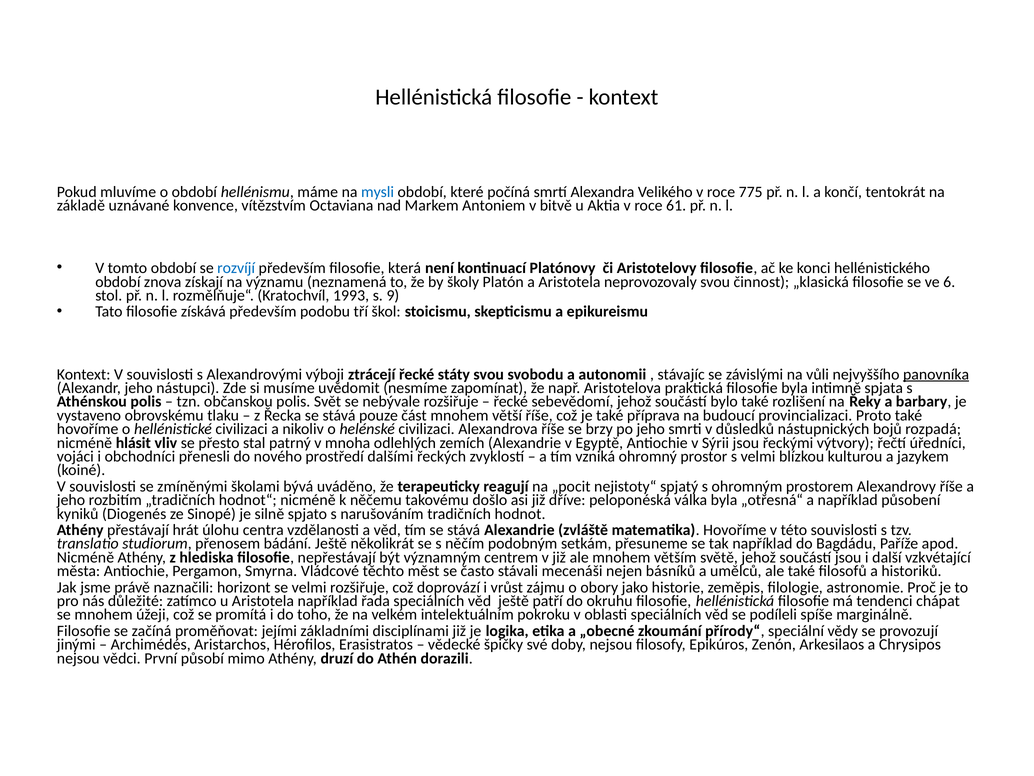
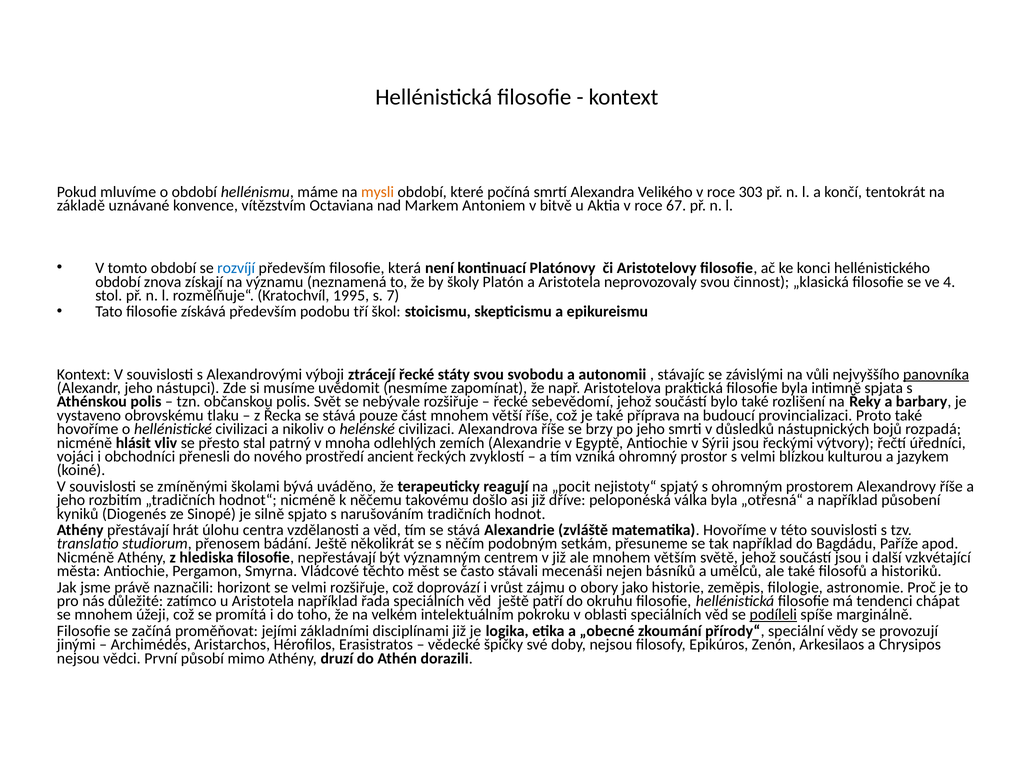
mysli colour: blue -> orange (378, 192)
775: 775 -> 303 (751, 192)
61: 61 -> 67 (676, 205)
6: 6 -> 4 (949, 282)
1993: 1993 -> 1995 (351, 295)
9: 9 -> 7 (393, 295)
dalšími: dalšími -> ancient (391, 456)
podíleli underline: none -> present (773, 614)
